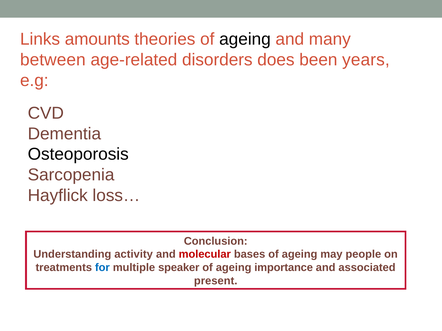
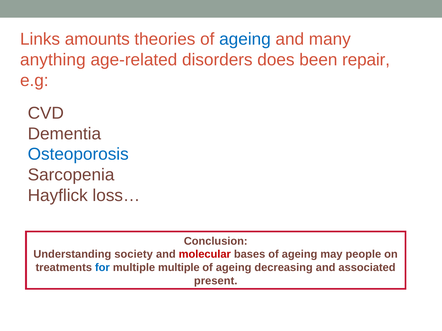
ageing colour: black -> blue (245, 39)
between: between -> anything (53, 60)
years: years -> repair (366, 60)
Osteoporosis colour: black -> blue (78, 155)
activity: activity -> society (134, 255)
multiple speaker: speaker -> multiple (179, 268)
importance: importance -> decreasing (284, 268)
